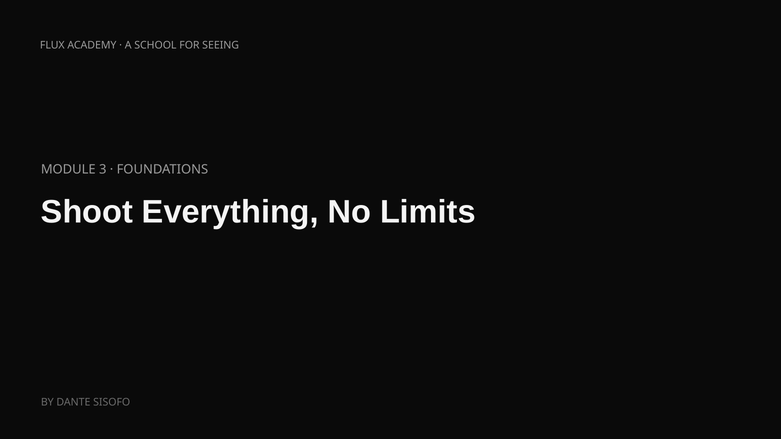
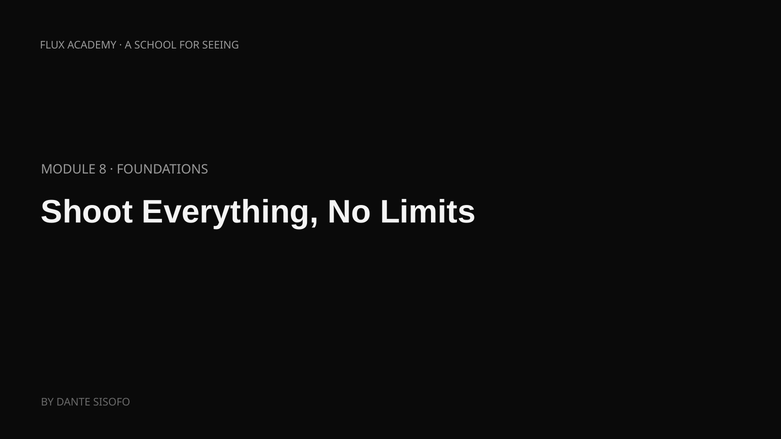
3: 3 -> 8 (103, 170)
